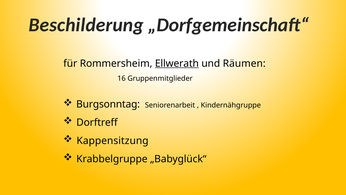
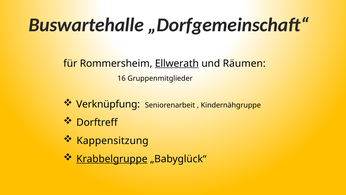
Beschilderung: Beschilderung -> Buswartehalle (86, 25)
Burgsonntag: Burgsonntag -> Verknüpfung (108, 104)
Krabbelgruppe underline: none -> present (112, 159)
